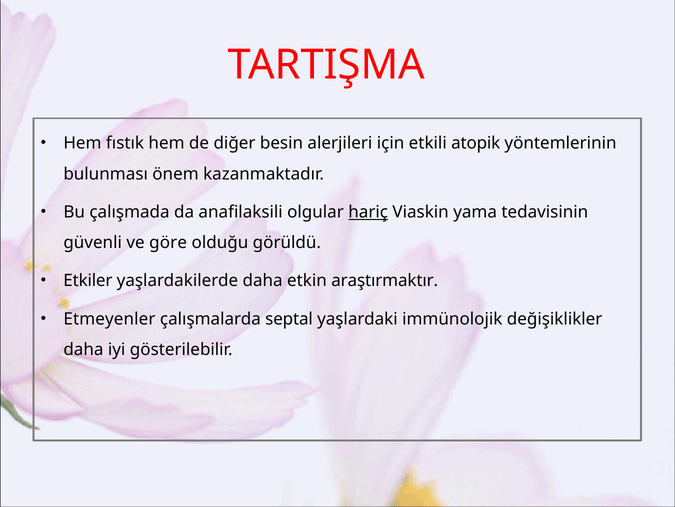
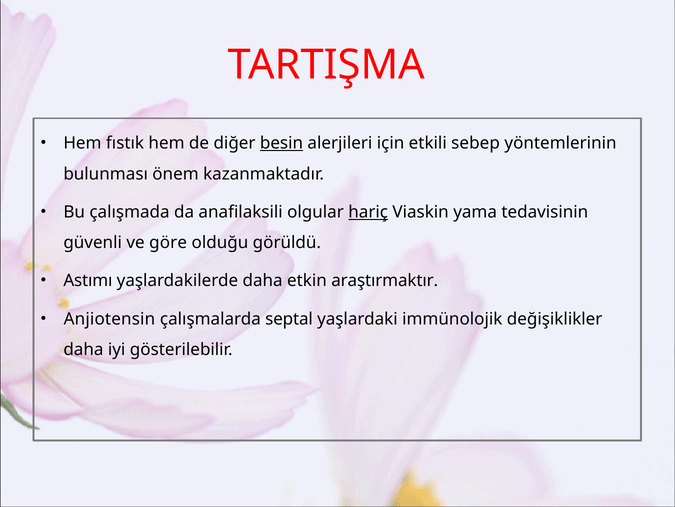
besin underline: none -> present (281, 143)
atopik: atopik -> sebep (476, 143)
Etkiler: Etkiler -> Astımı (88, 280)
Etmeyenler: Etmeyenler -> Anjiotensin (109, 318)
